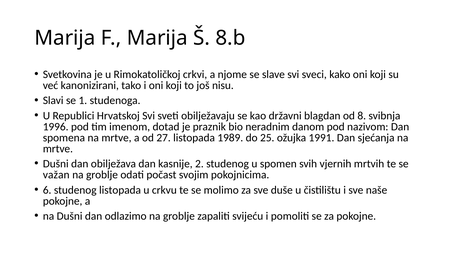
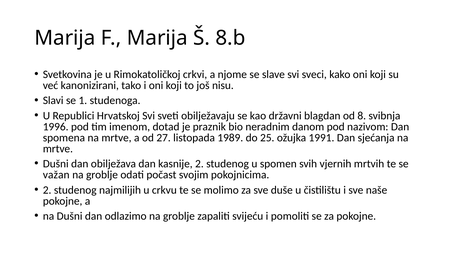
6: 6 -> 2 (47, 190)
studenog listopada: listopada -> najmilijih (120, 190)
